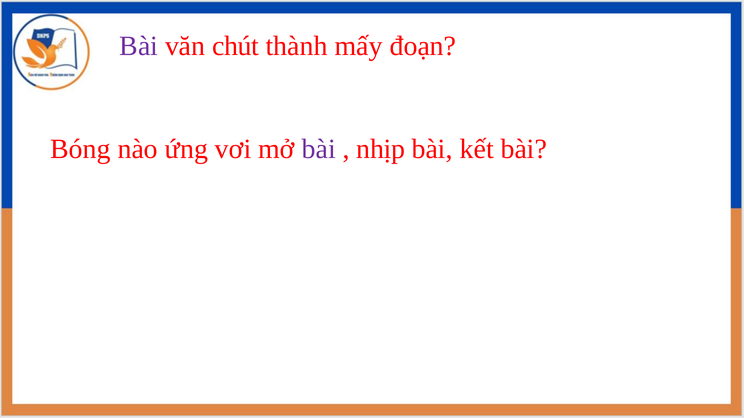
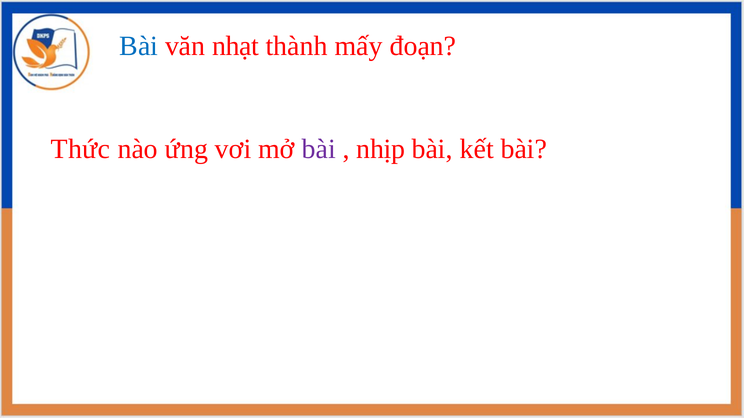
Bài colour: purple -> blue (139, 46)
chút: chút -> nhạt (236, 46)
Bóng: Bóng -> Thức (80, 149)
